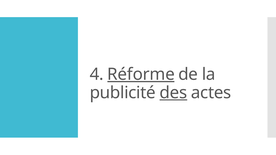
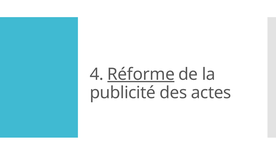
des underline: present -> none (173, 93)
